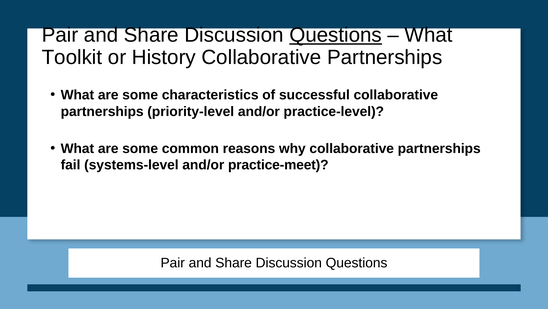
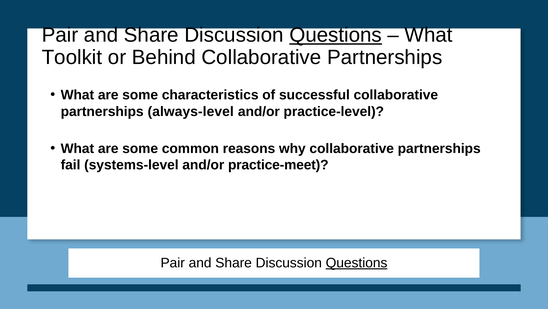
History: History -> Behind (164, 57)
priority-level: priority-level -> always-level (191, 111)
Questions underline: none -> present (357, 262)
